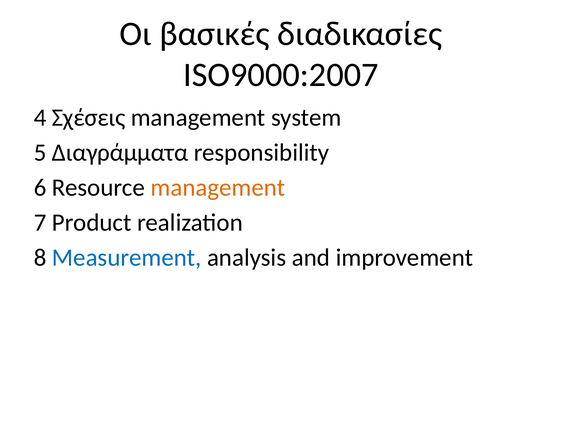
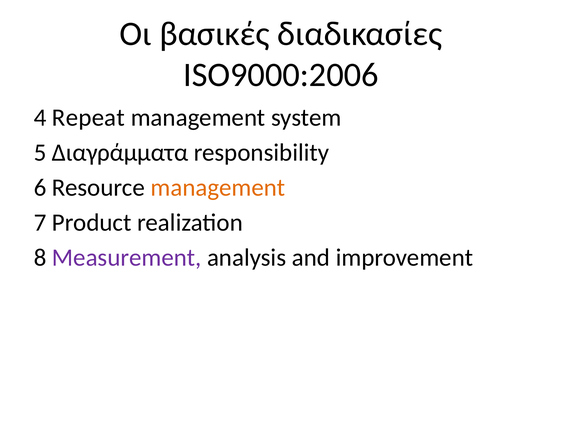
ISO9000:2007: ISO9000:2007 -> ISO9000:2006 (281, 75)
Σχέσεις: Σχέσεις -> Repeat (88, 118)
Measurement colour: blue -> purple (127, 258)
